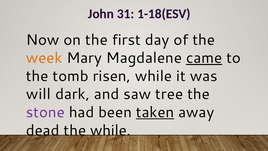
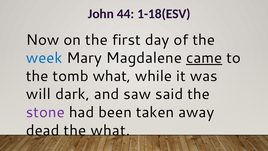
31: 31 -> 44 (126, 14)
week colour: orange -> blue (44, 58)
tomb risen: risen -> what (112, 76)
tree: tree -> said (169, 94)
taken underline: present -> none (155, 112)
the while: while -> what (110, 130)
